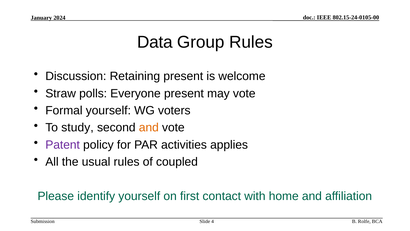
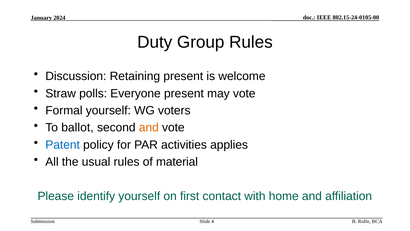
Data: Data -> Duty (155, 42)
study: study -> ballot (77, 127)
Patent colour: purple -> blue (63, 145)
coupled: coupled -> material (177, 162)
